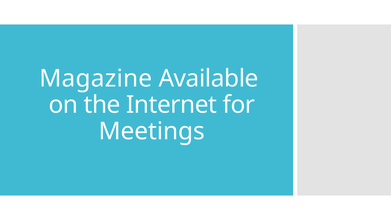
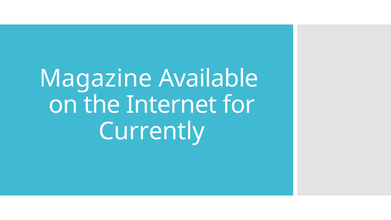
Meetings: Meetings -> Currently (152, 131)
